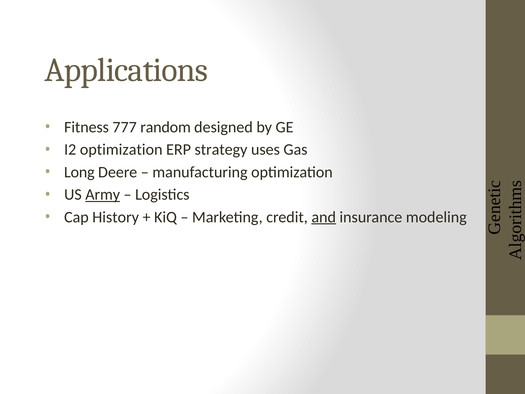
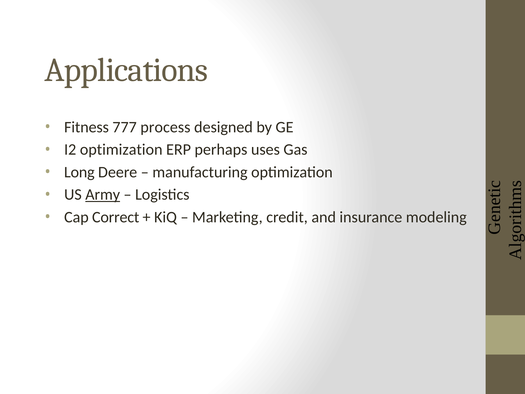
random: random -> process (165, 127)
strategy: strategy -> perhaps (221, 150)
History: History -> Correct (116, 217)
and underline: present -> none (324, 217)
